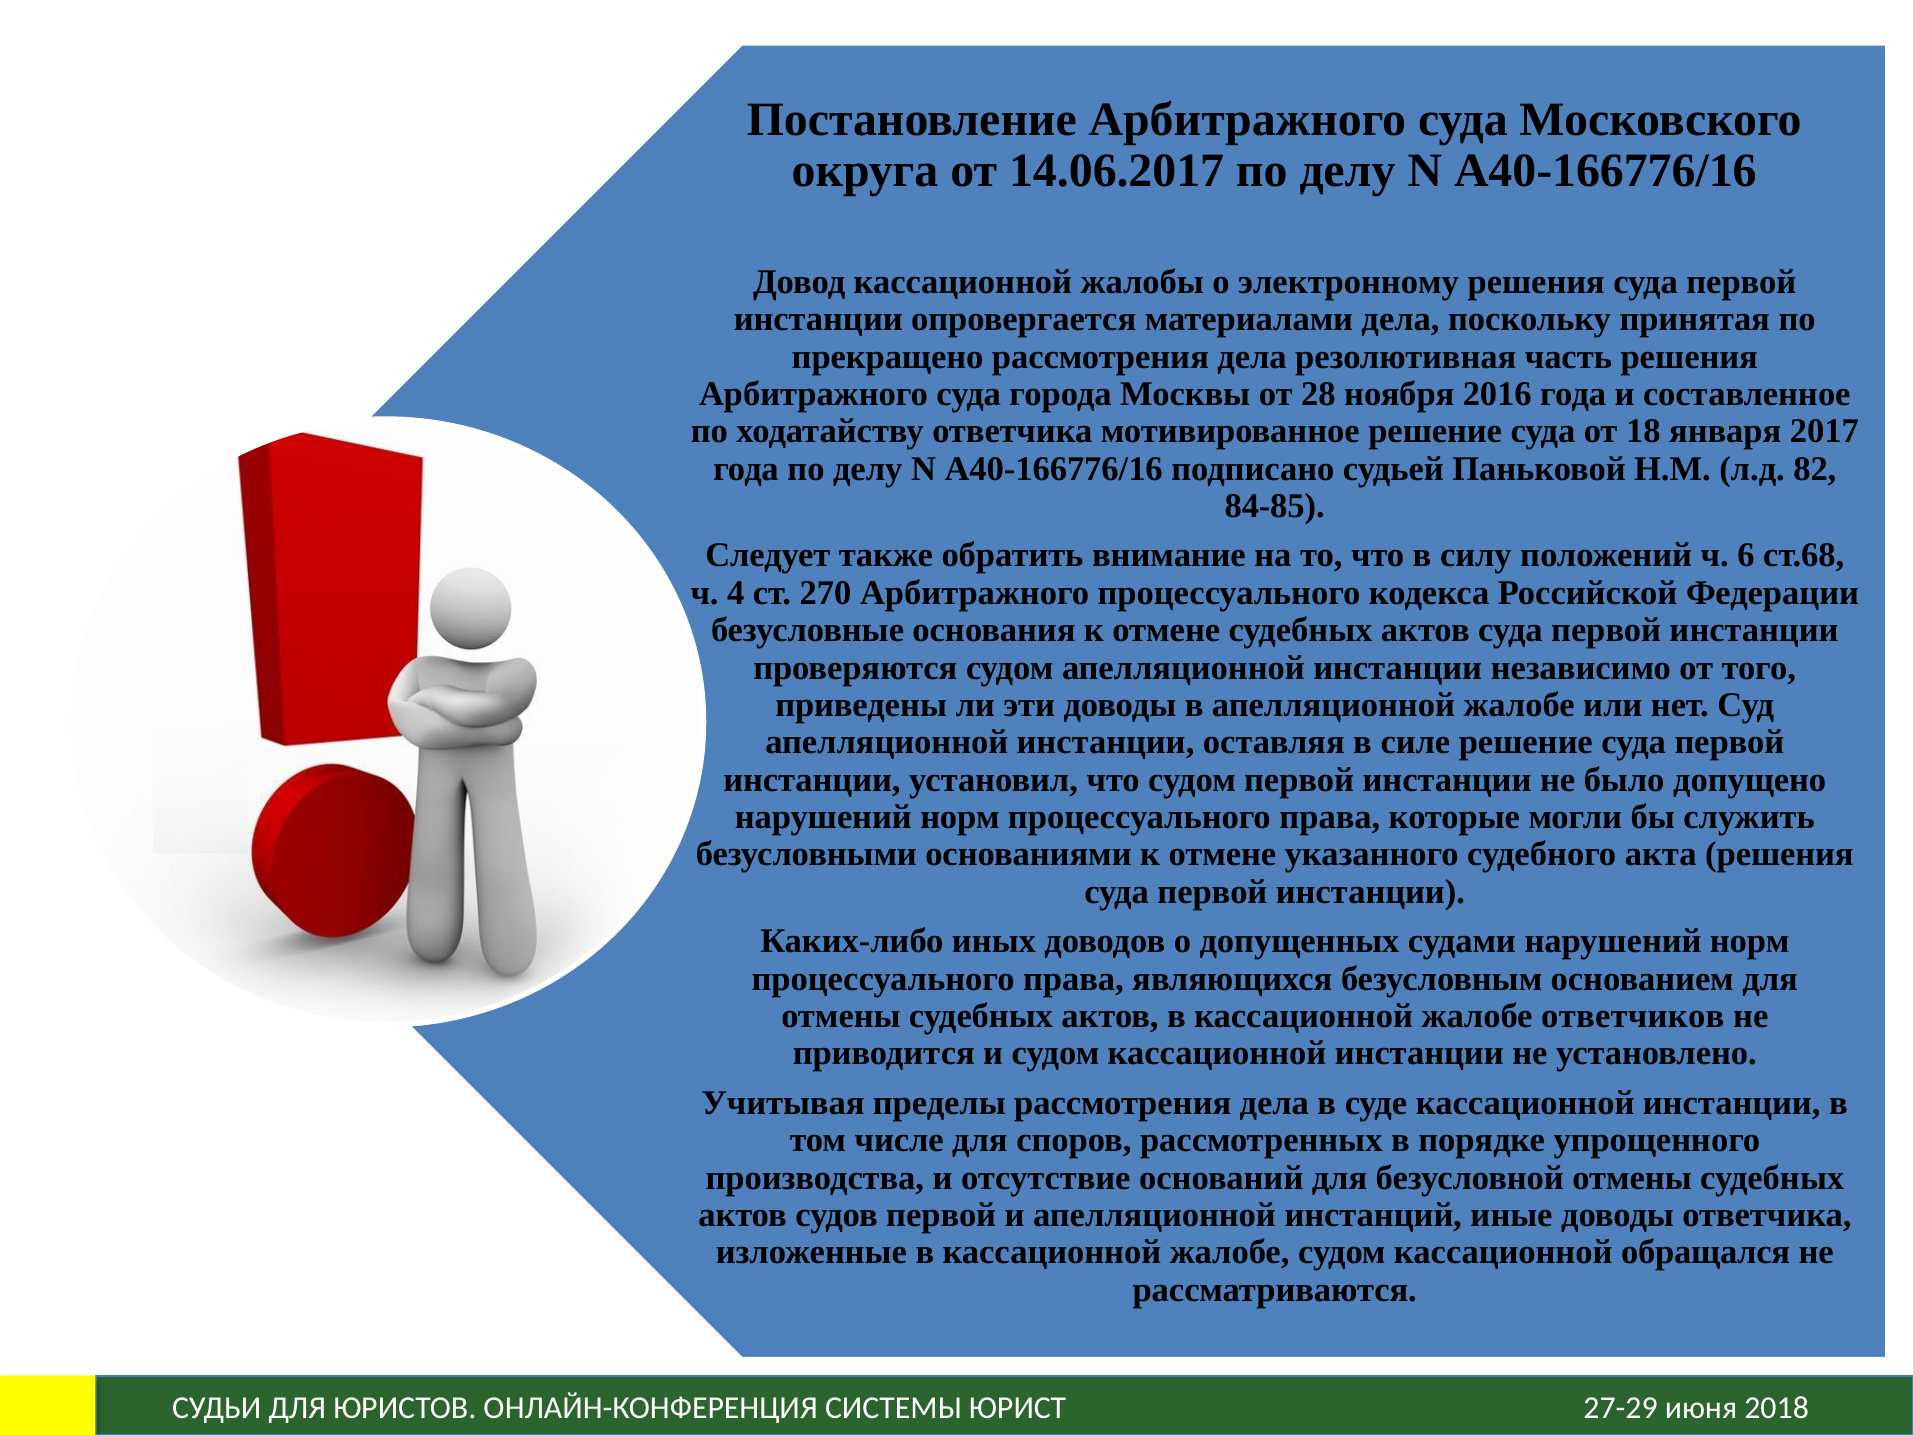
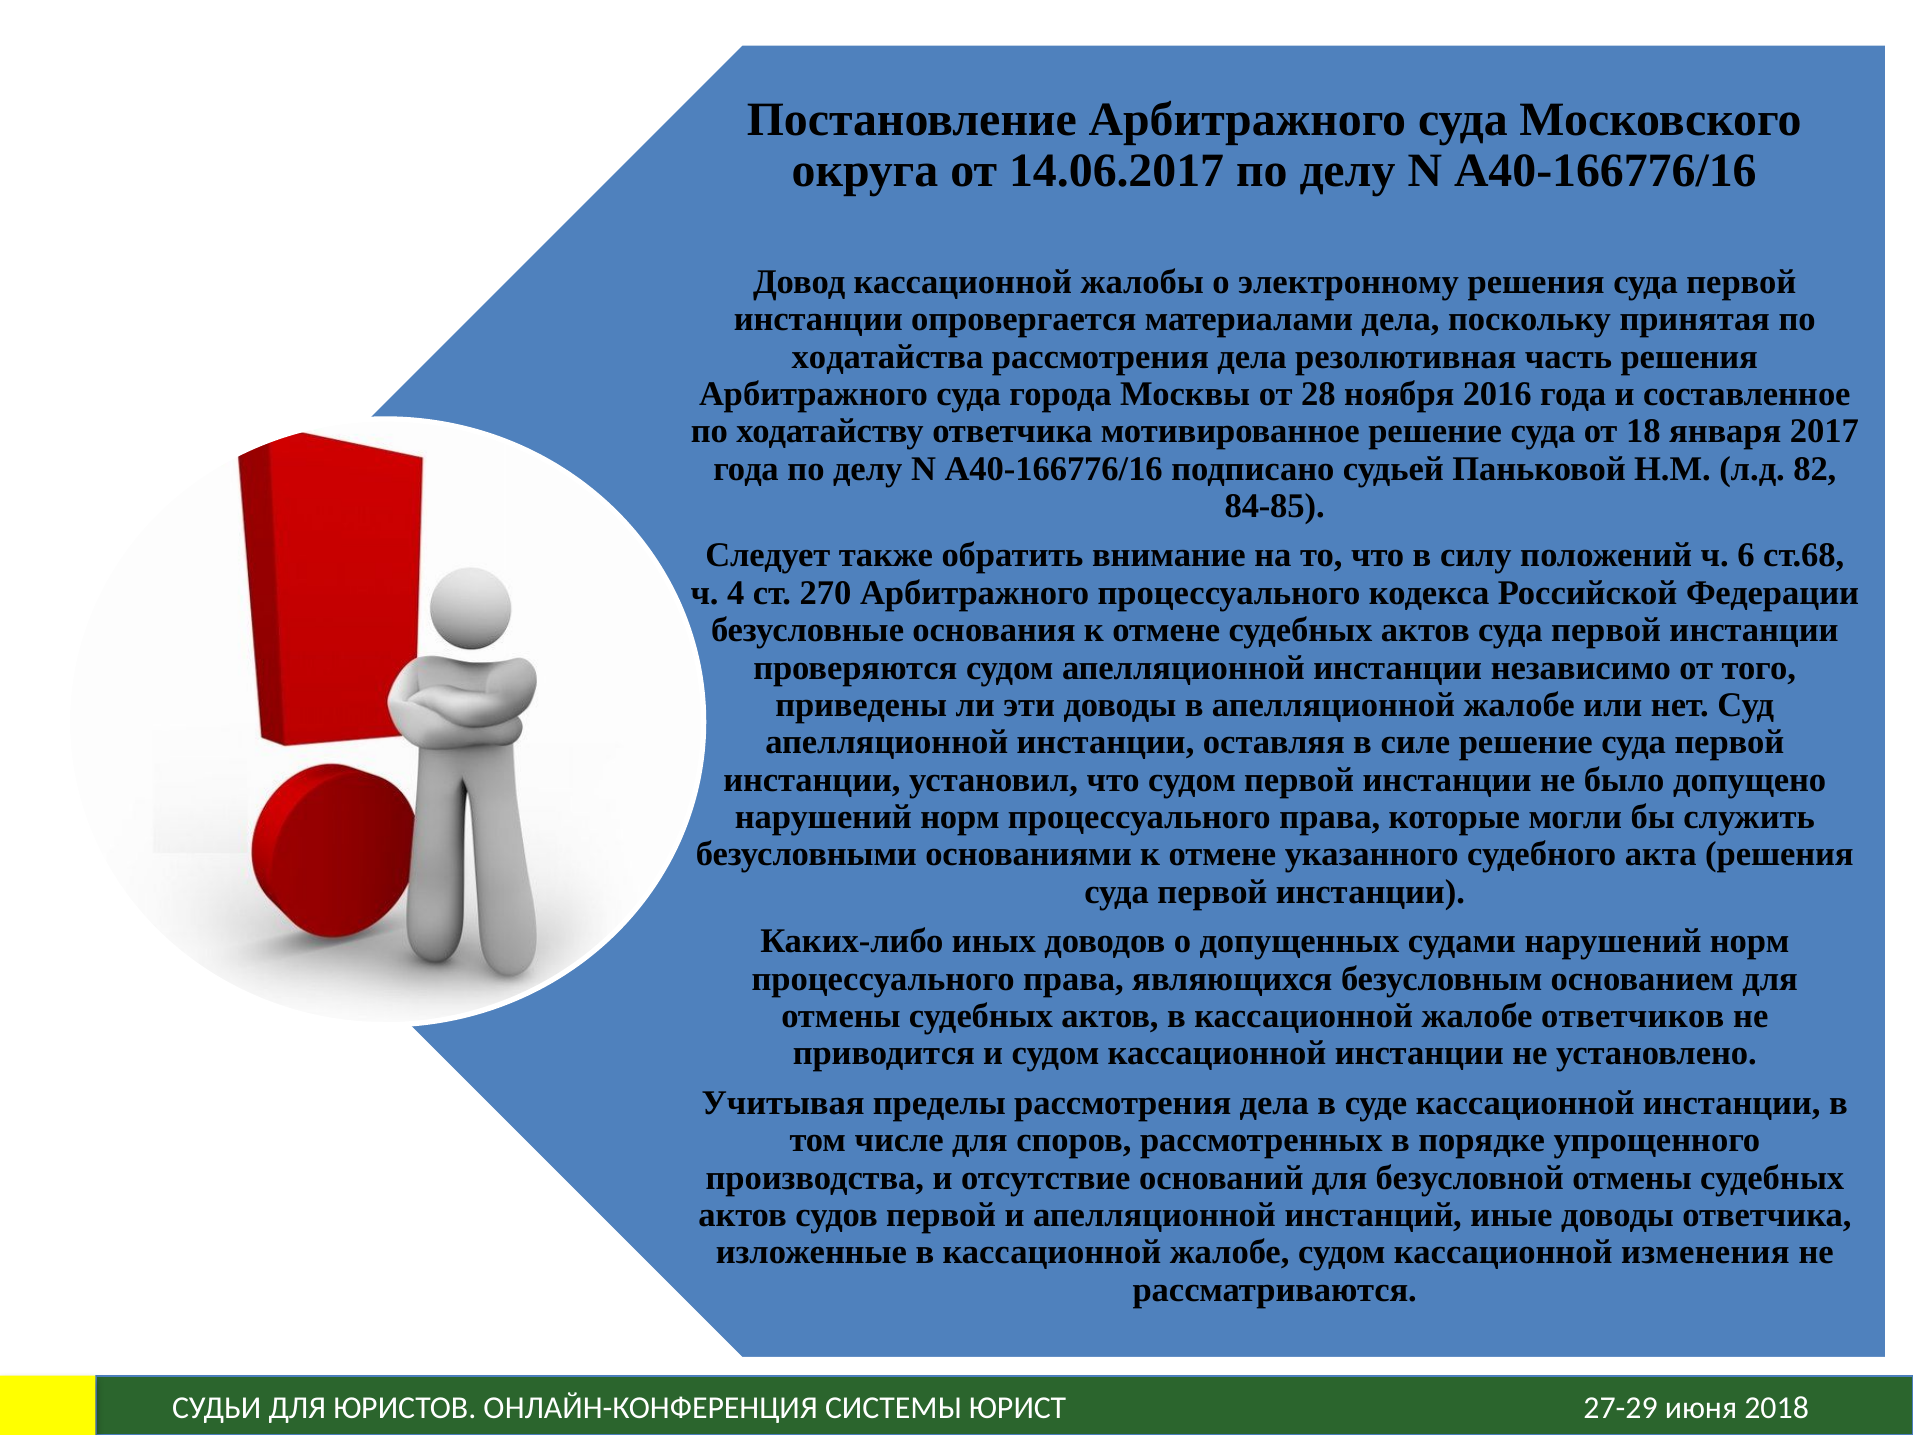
прекращено: прекращено -> ходатайства (888, 357)
обращался: обращался -> изменения (1705, 1252)
